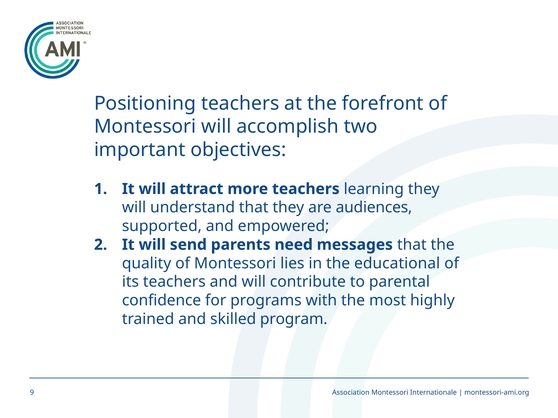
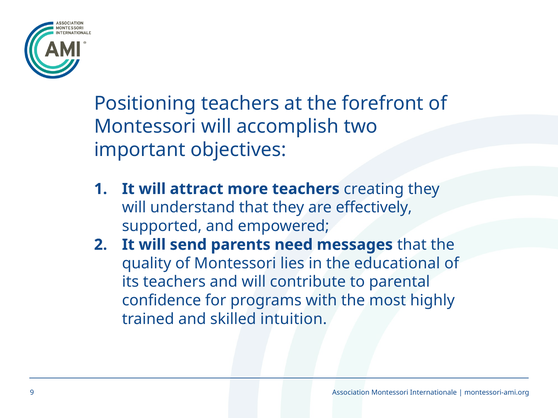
learning: learning -> creating (374, 189)
audiences: audiences -> effectively (374, 208)
program: program -> intuition (294, 319)
